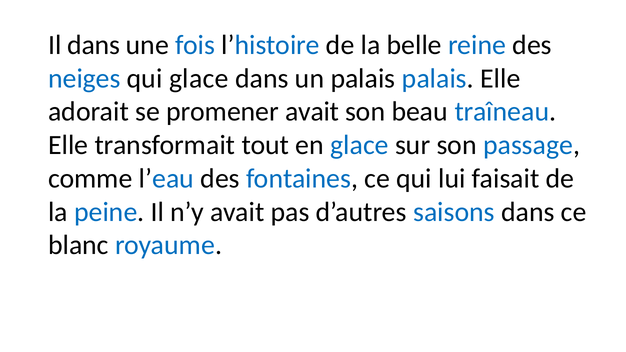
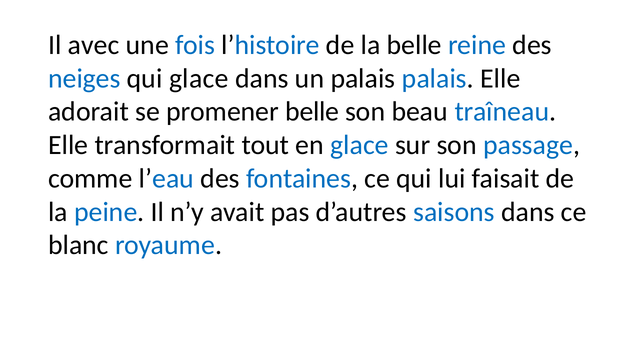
Il dans: dans -> avec (94, 45)
promener avait: avait -> belle (312, 112)
